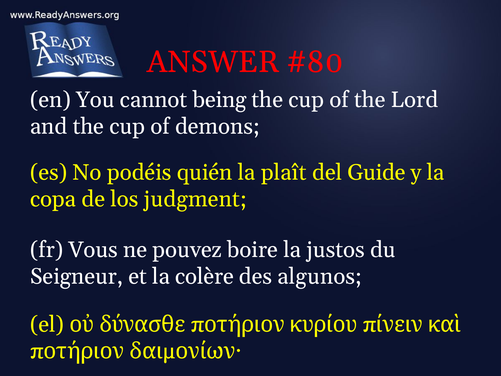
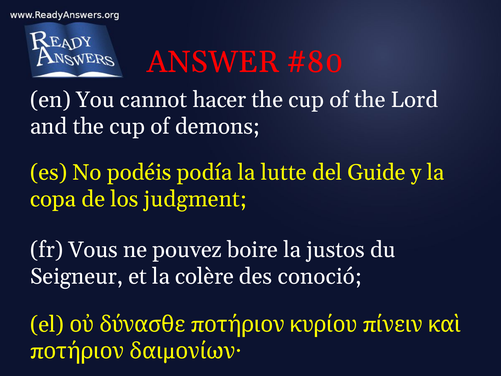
being: being -> hacer (220, 100)
quién: quién -> podía (205, 172)
plaît: plaît -> lutte (284, 172)
algunos: algunos -> conoció (320, 276)
